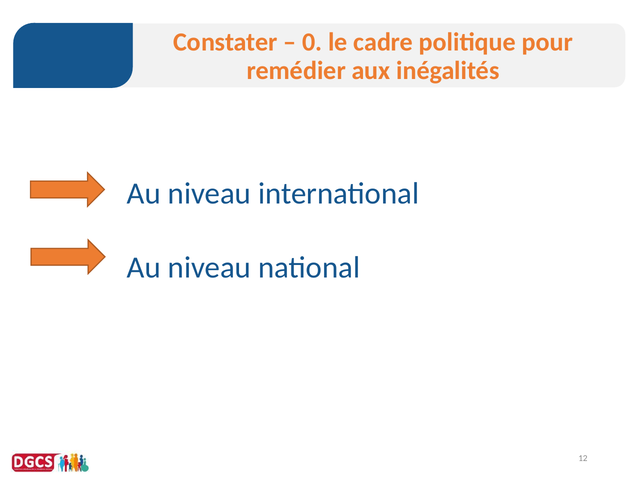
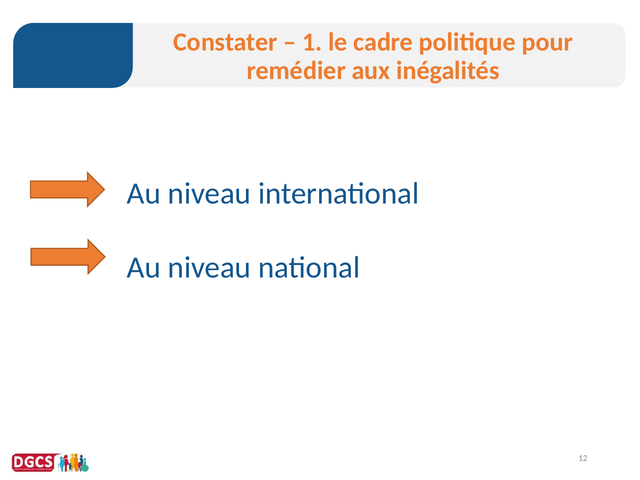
0: 0 -> 1 (312, 42)
